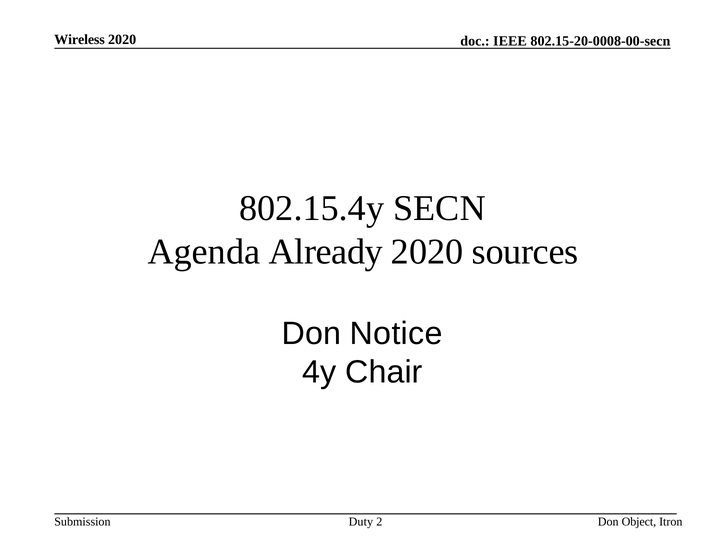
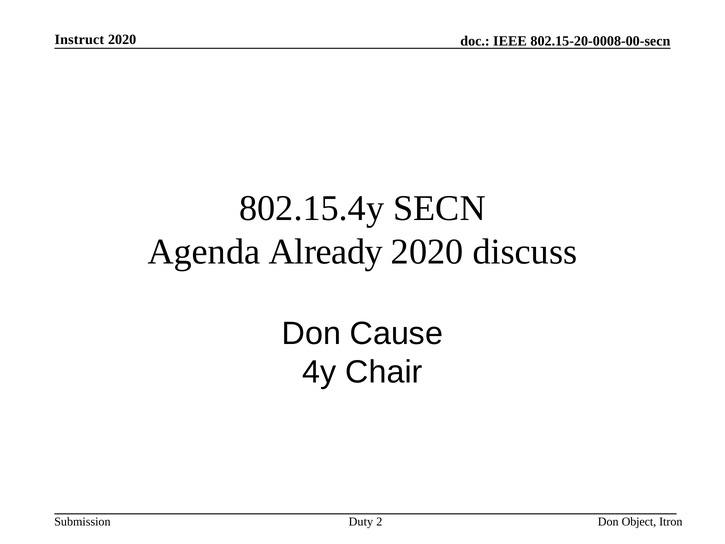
Wireless: Wireless -> Instruct (79, 40)
sources: sources -> discuss (525, 251)
Notice: Notice -> Cause (396, 333)
